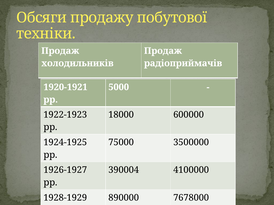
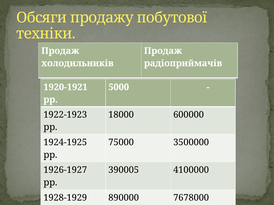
390004: 390004 -> 390005 (124, 170)
